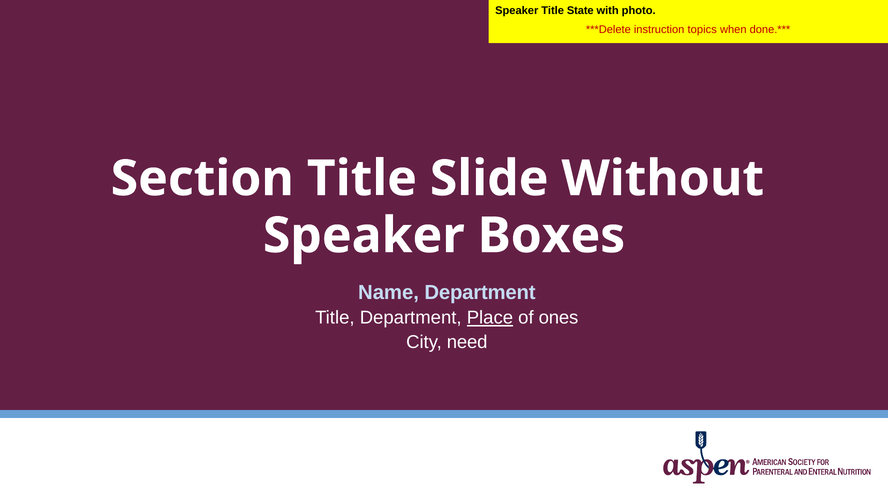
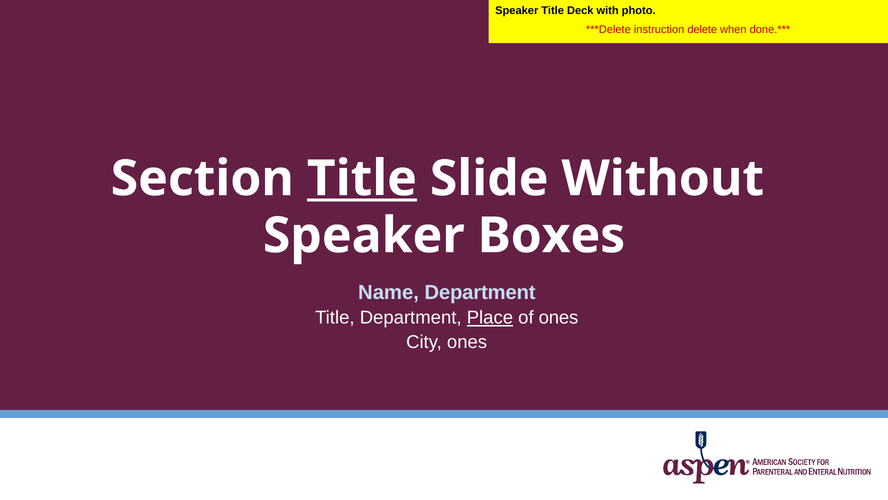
State: State -> Deck (580, 11)
topics: topics -> delete (702, 30)
Title underline: none -> present (362, 179)
City need: need -> ones (467, 342)
